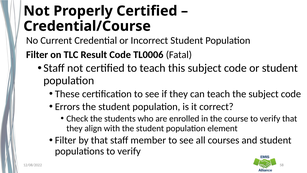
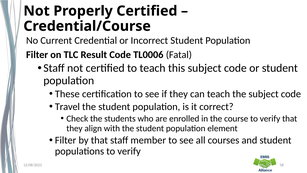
Errors: Errors -> Travel (67, 106)
